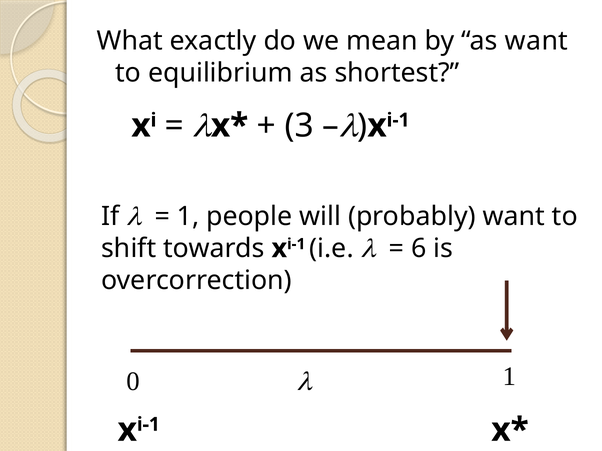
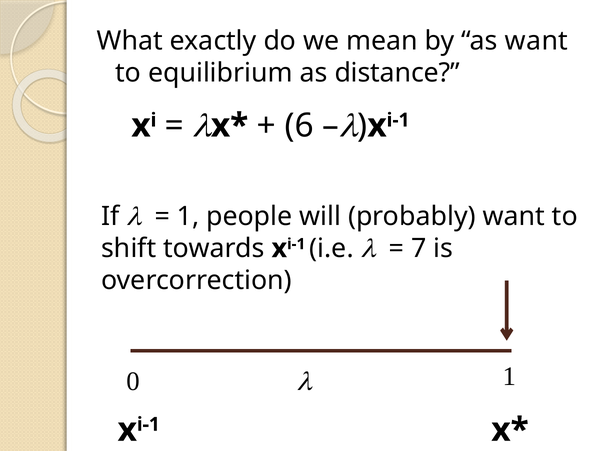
shortest: shortest -> distance (397, 73)
3: 3 -> 6 (299, 126)
6: 6 -> 7 (419, 249)
